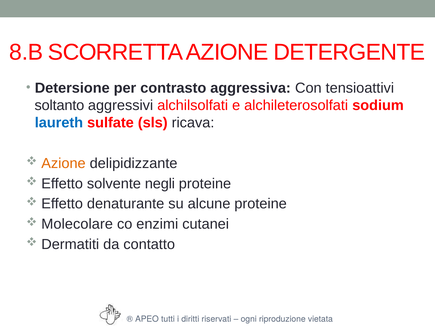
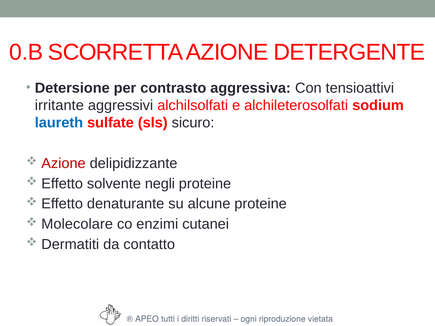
8.B: 8.B -> 0.B (26, 52)
soltanto: soltanto -> irritante (59, 105)
ricava: ricava -> sicuro (193, 123)
Azione colour: orange -> red (63, 163)
